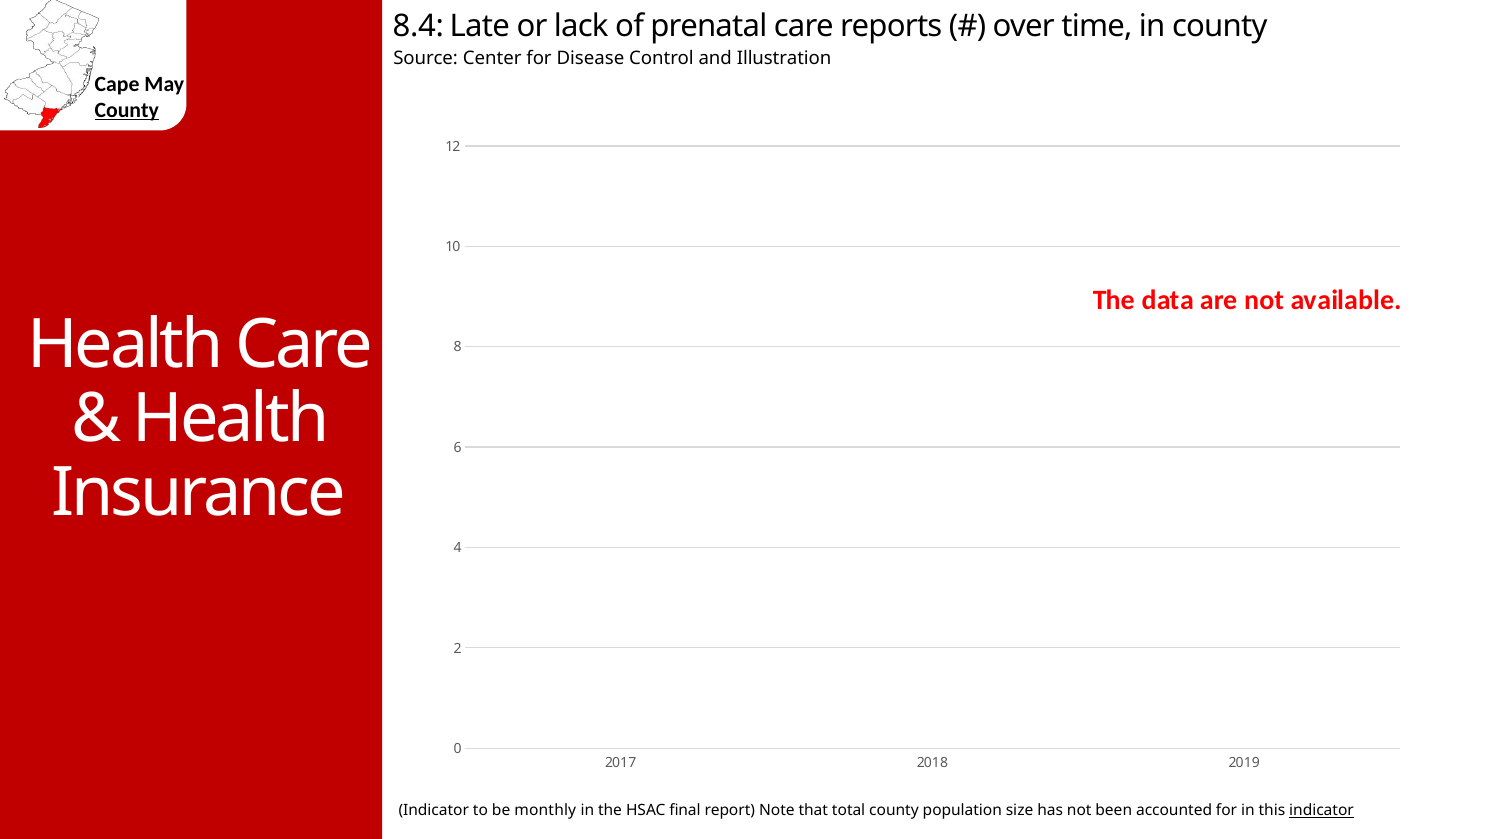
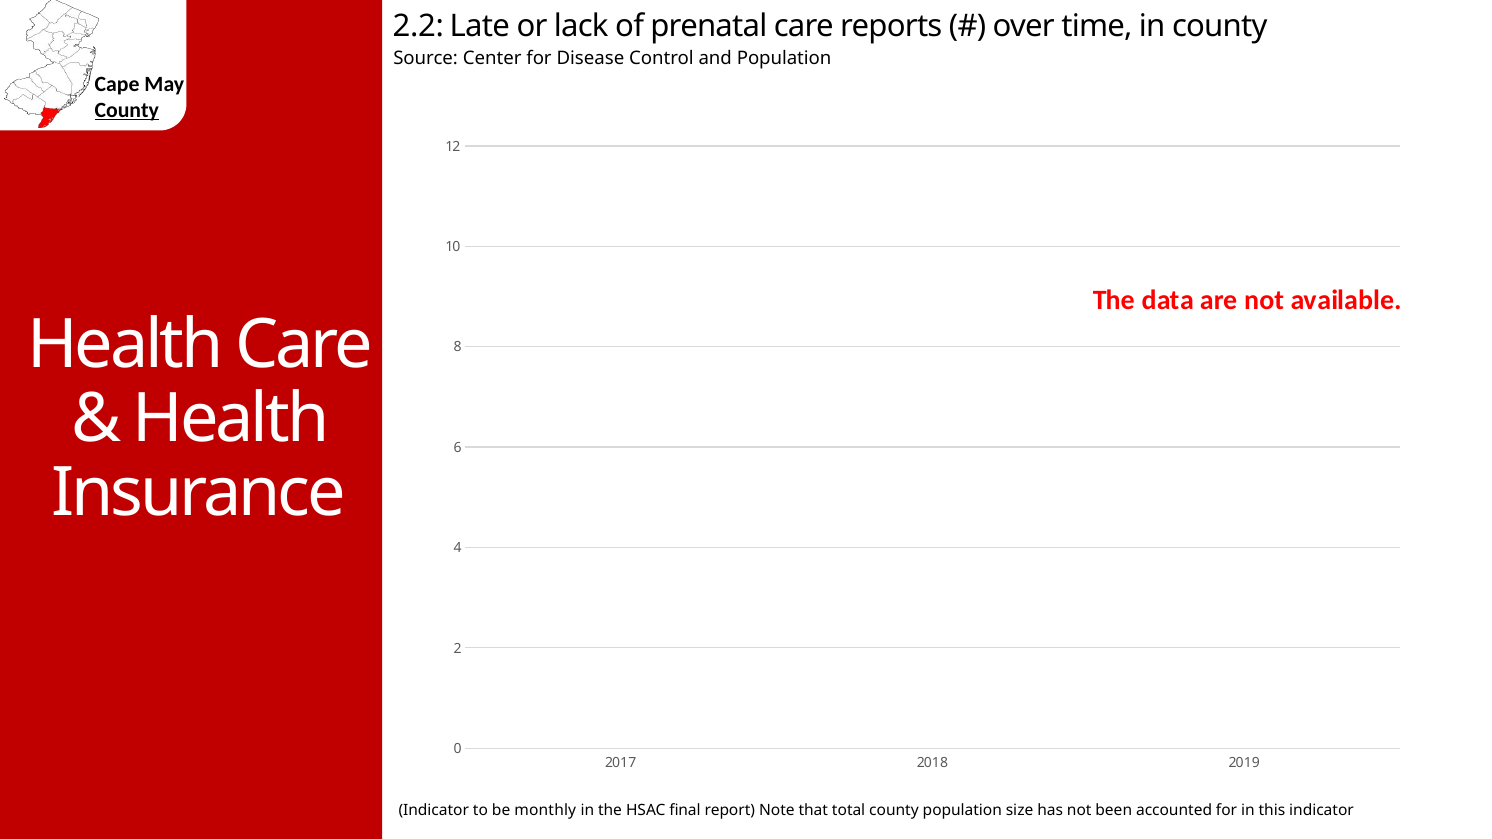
8.4: 8.4 -> 2.2 (418, 26)
and Illustration: Illustration -> Population (784, 59)
indicator underline: present -> none (1322, 811)
